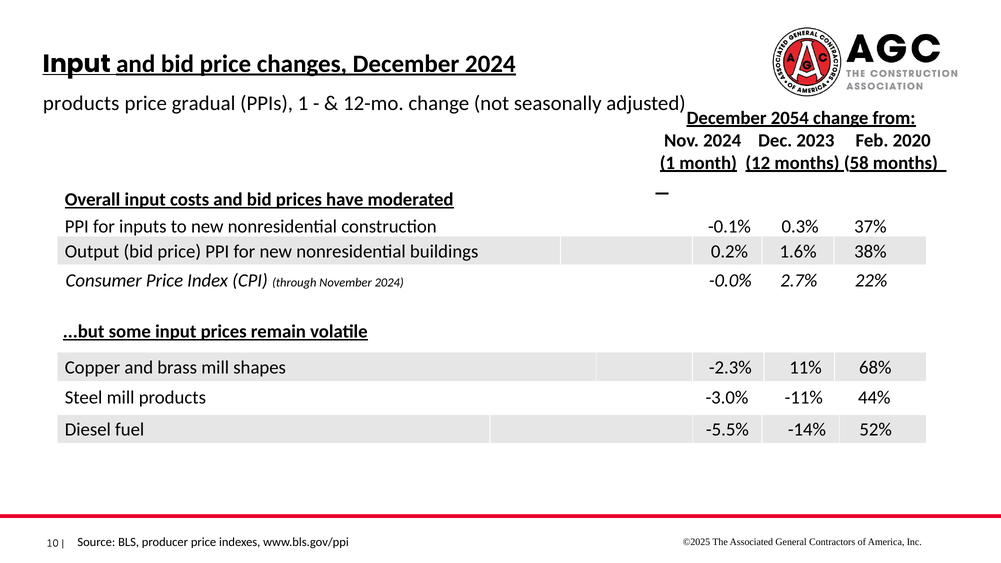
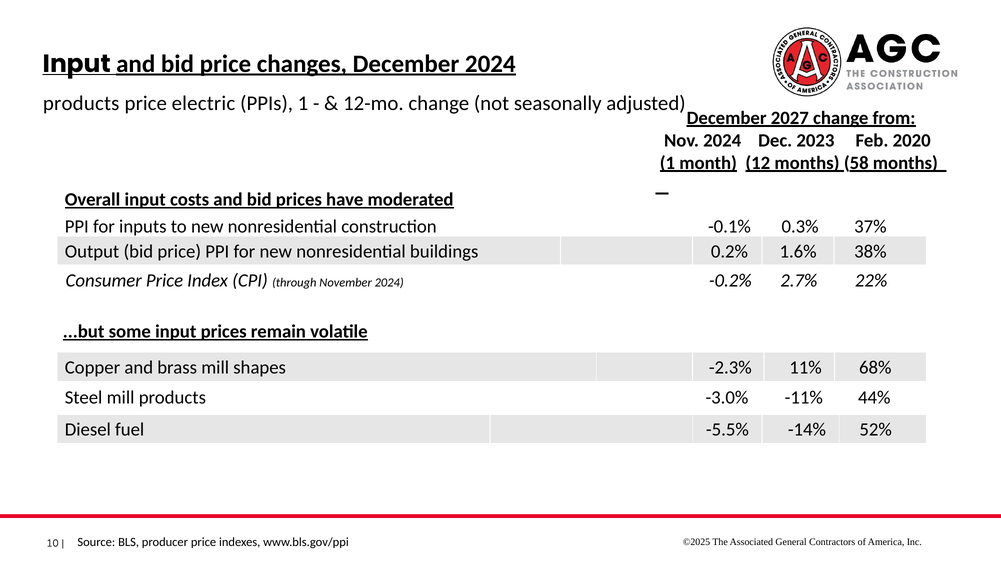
gradual: gradual -> electric (203, 103)
2054: 2054 -> 2027 (790, 118)
-0.0%: -0.0% -> -0.2% (730, 280)
